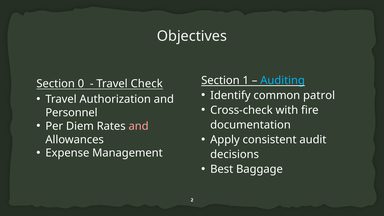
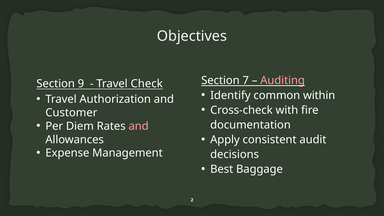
1: 1 -> 7 (246, 81)
Auditing colour: light blue -> pink (283, 81)
0: 0 -> 9 (81, 84)
patrol: patrol -> within (319, 95)
Personnel: Personnel -> Customer (71, 113)
